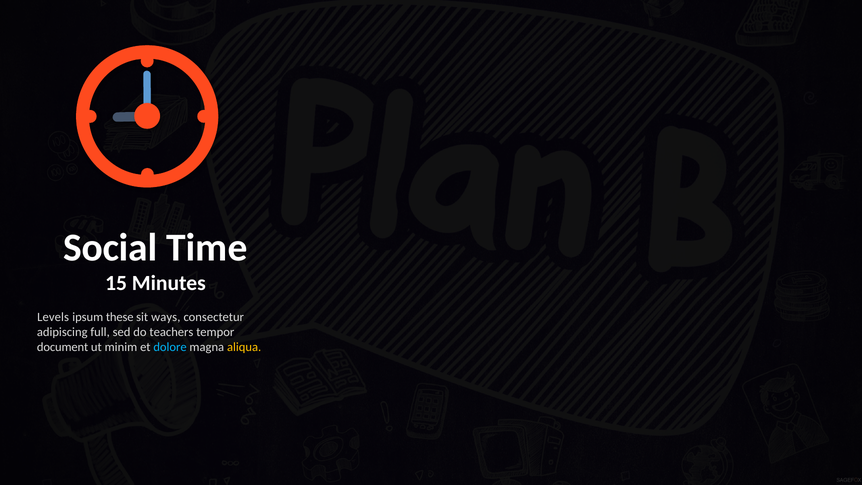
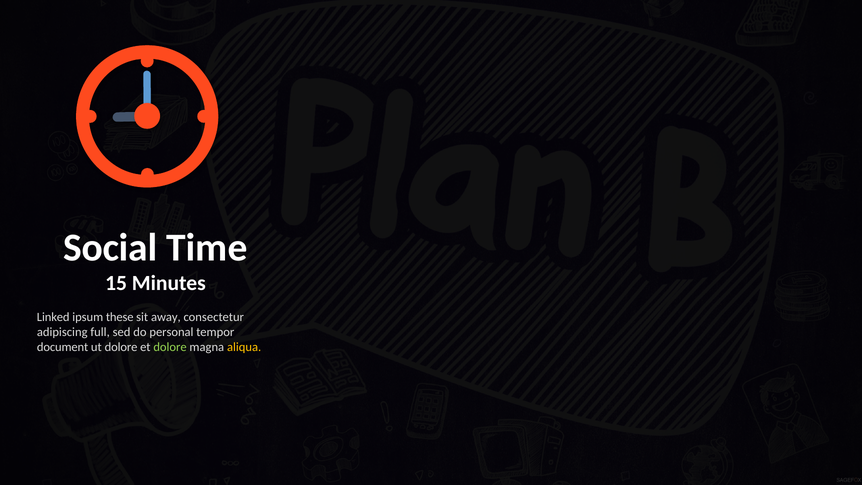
Levels: Levels -> Linked (53, 317)
ways: ways -> away (166, 317)
teachers: teachers -> personal (171, 332)
ut minim: minim -> dolore (121, 347)
dolore colour: light blue -> light green (170, 347)
